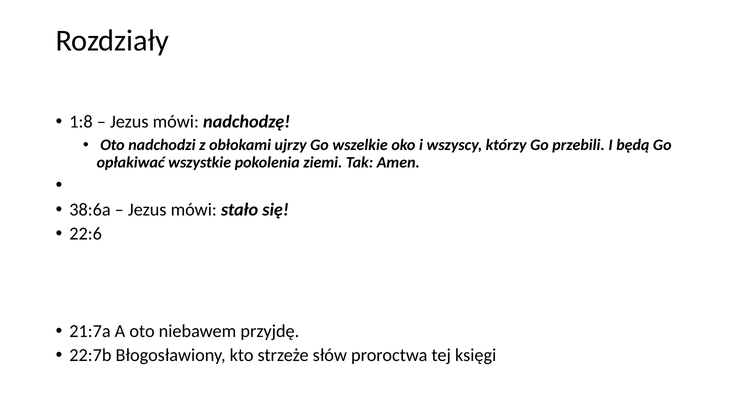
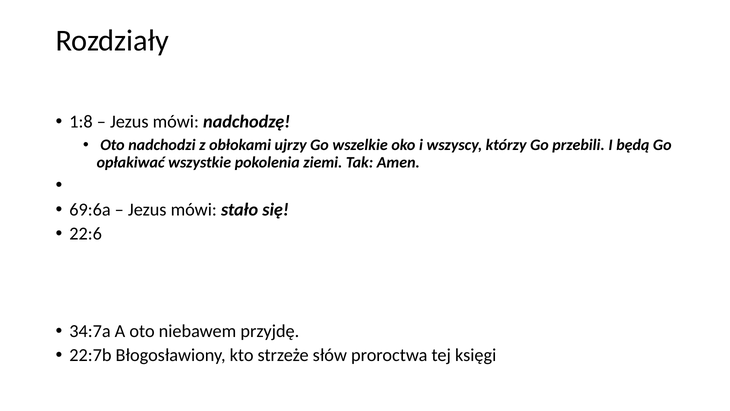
38:6a: 38:6a -> 69:6a (90, 209)
21:7a: 21:7a -> 34:7a (90, 331)
